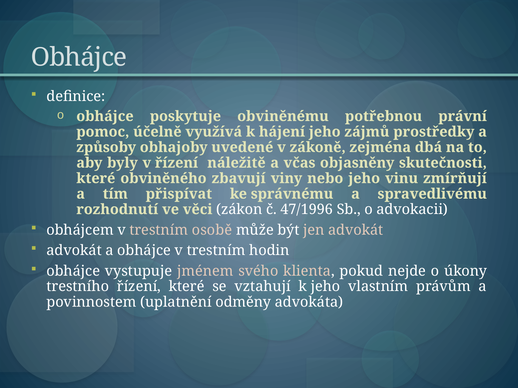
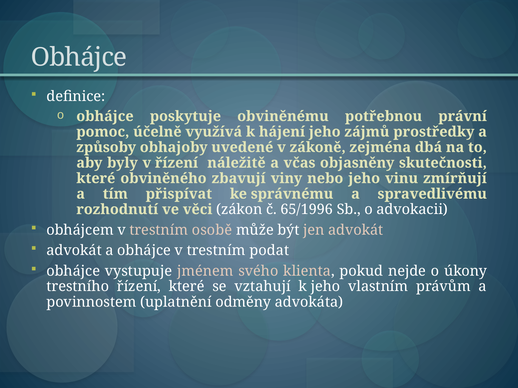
47/1996: 47/1996 -> 65/1996 (307, 210)
hodin: hodin -> podat (269, 251)
